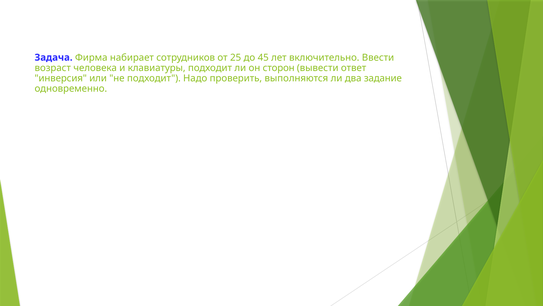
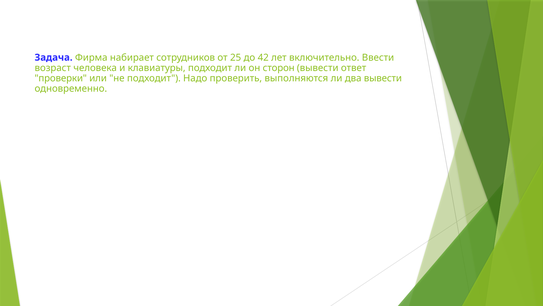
45: 45 -> 42 (263, 57)
инверсия: инверсия -> проверки (61, 78)
два задание: задание -> вывести (383, 78)
